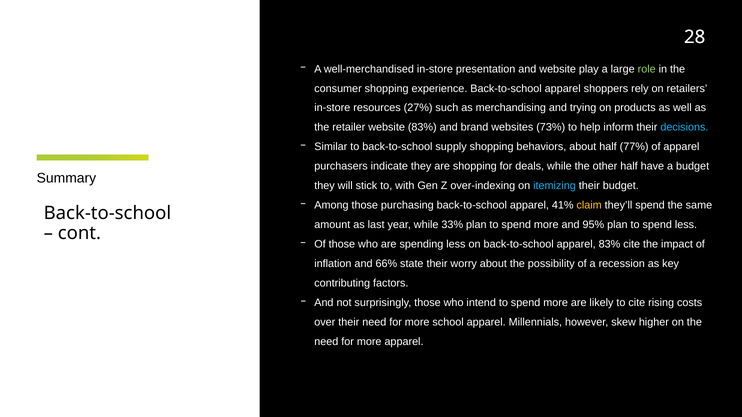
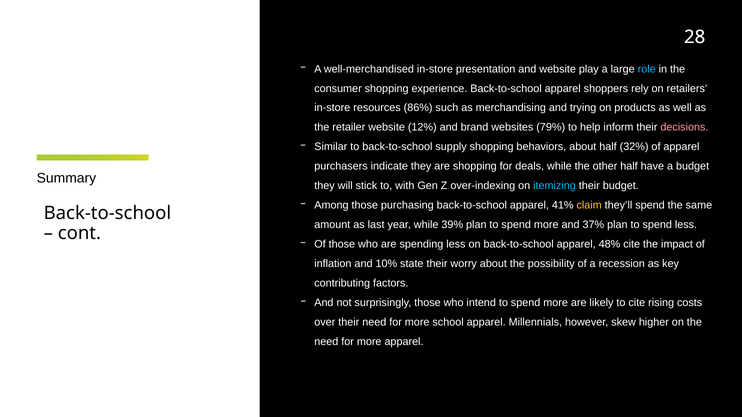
role colour: light green -> light blue (647, 69)
27%: 27% -> 86% (418, 108)
website 83%: 83% -> 12% (422, 127)
73%: 73% -> 79% (551, 127)
decisions colour: light blue -> pink (684, 127)
77%: 77% -> 32% (634, 147)
33%: 33% -> 39% (452, 225)
95%: 95% -> 37% (593, 225)
apparel 83%: 83% -> 48% (610, 244)
66%: 66% -> 10% (386, 264)
